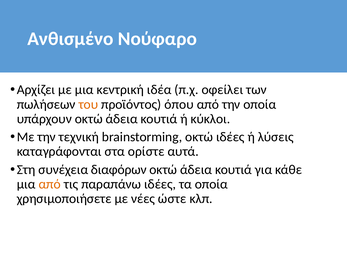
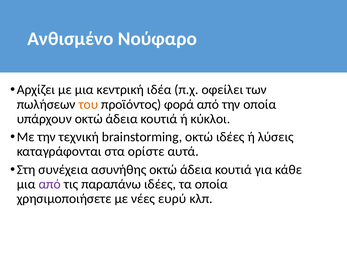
όπου: όπου -> φορά (179, 104)
διαφόρων: διαφόρων -> ασυνήθης (119, 170)
από colour: orange -> purple (50, 184)
ώστε: ώστε -> ευρύ (172, 199)
